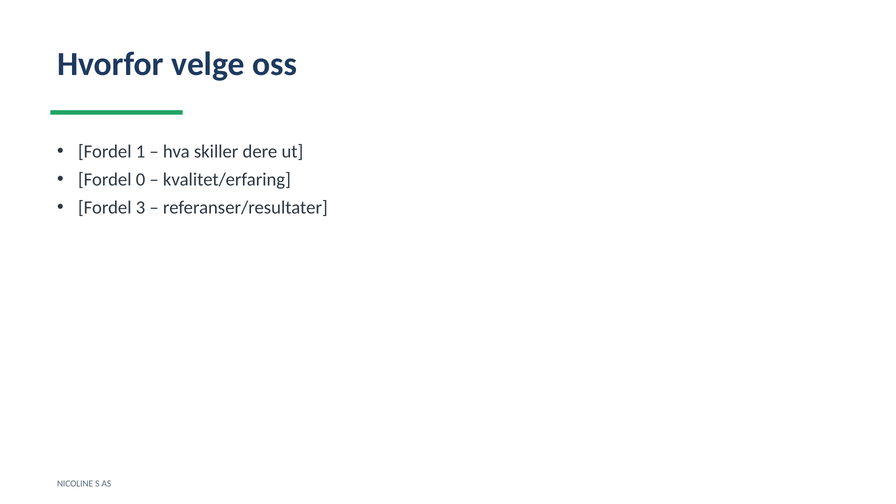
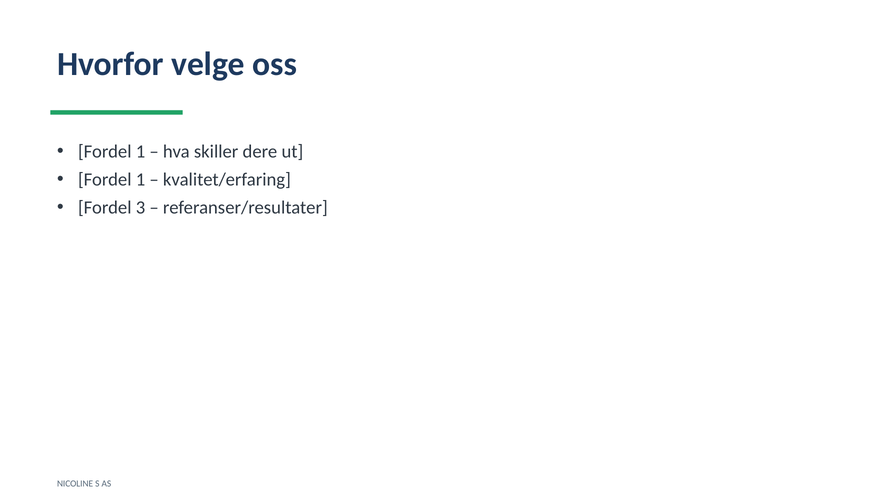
0: 0 -> 1 (141, 180)
